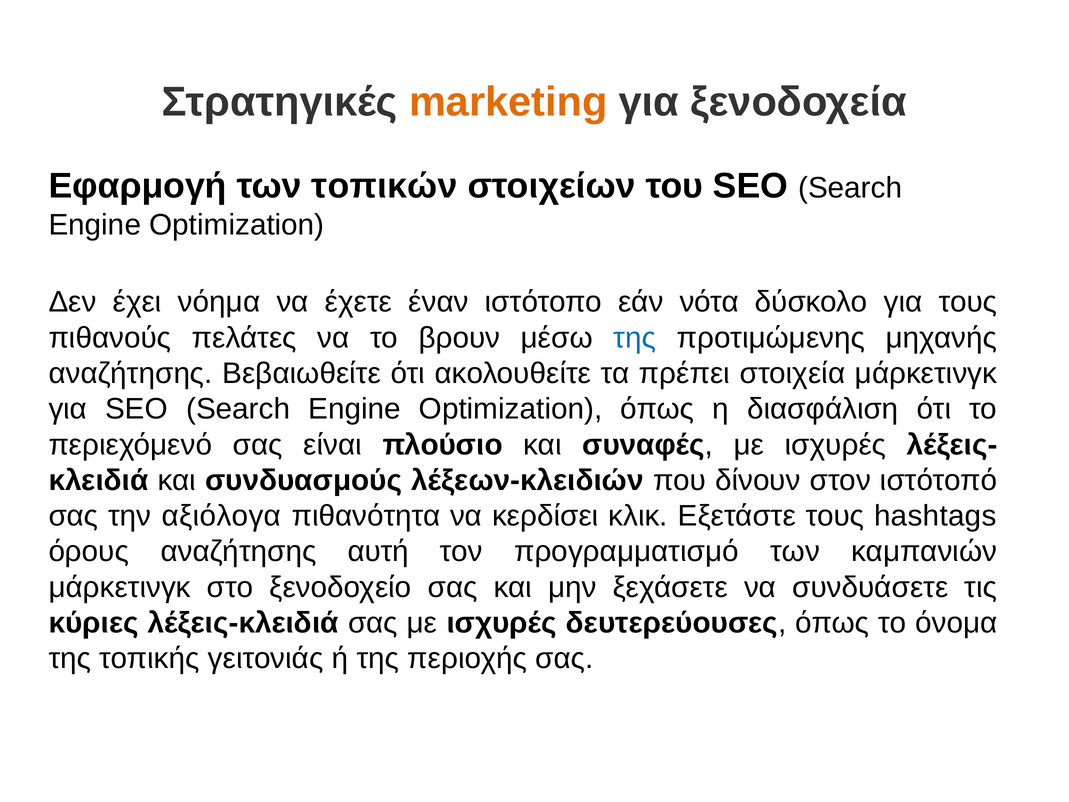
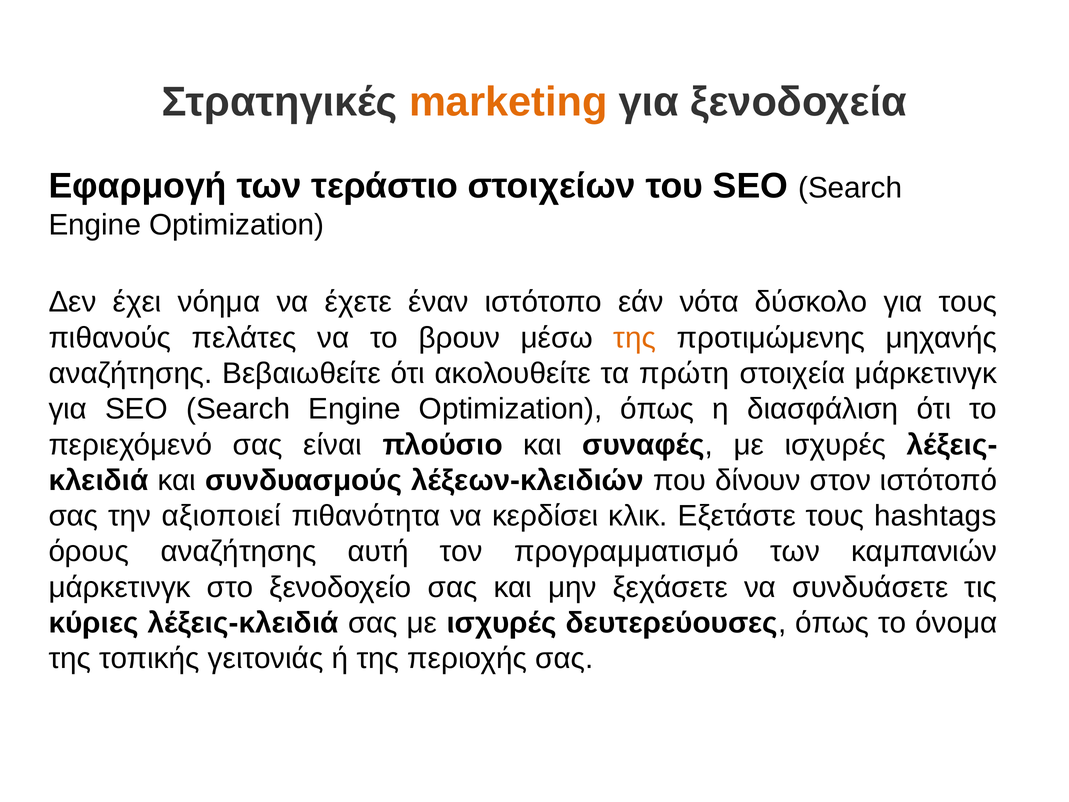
τοπικών: τοπικών -> τεράστιο (385, 186)
της colour: blue -> orange (635, 338)
πρέπει: πρέπει -> πρώτη (684, 373)
αξιόλογα: αξιόλογα -> αξιοποιεί (221, 516)
